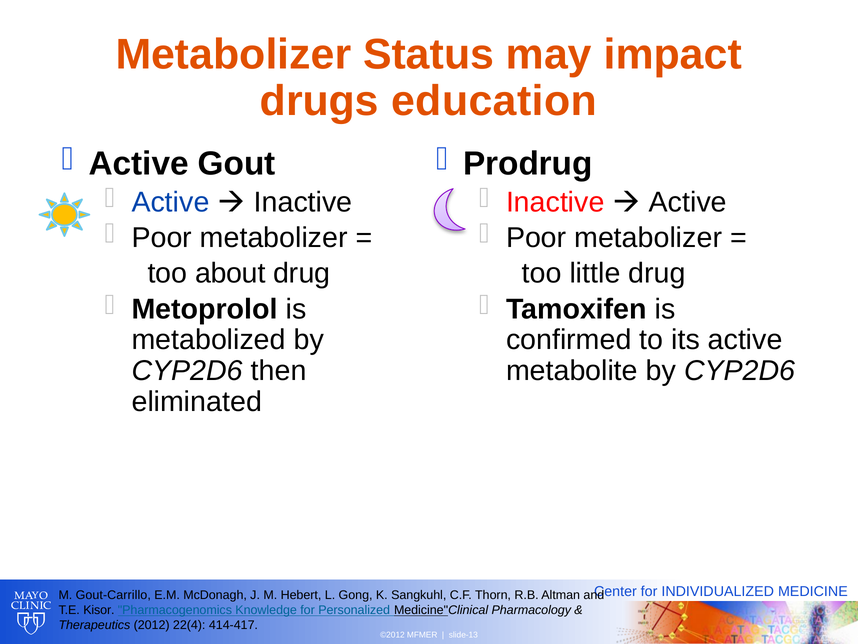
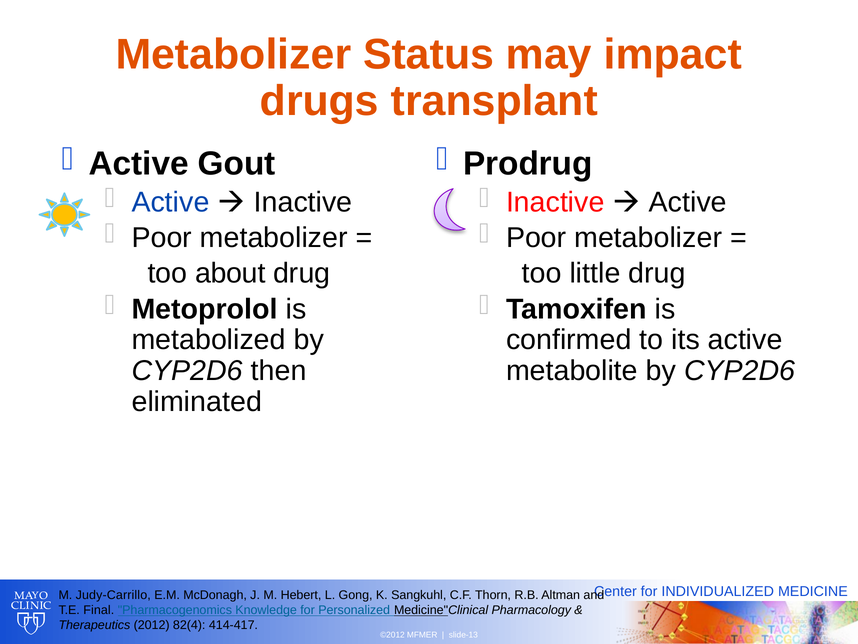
education: education -> transplant (494, 101)
Gout-Carrillo: Gout-Carrillo -> Judy-Carrillo (113, 595)
Kisor: Kisor -> Final (99, 610)
22(4: 22(4 -> 82(4 (189, 625)
